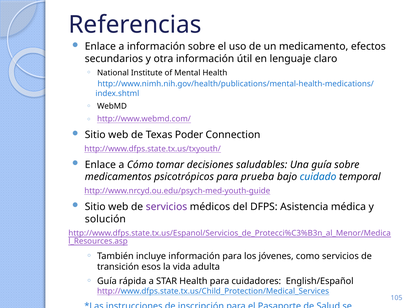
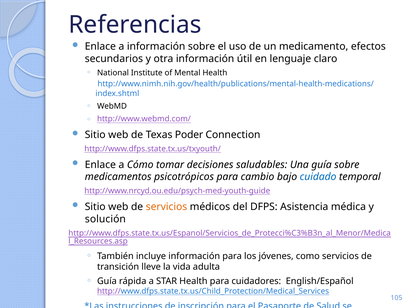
prueba: prueba -> cambio (258, 177)
servicios colour: purple -> orange (166, 206)
esos: esos -> lleve (151, 267)
